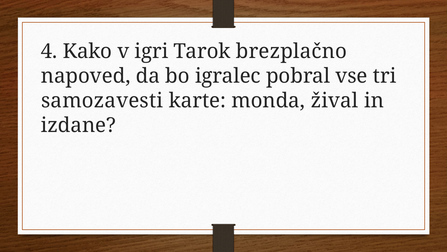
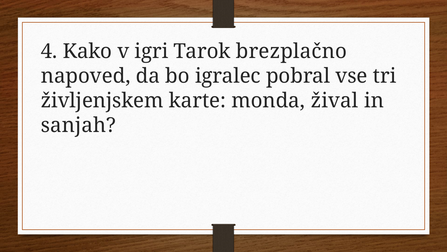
samozavesti: samozavesti -> življenjskem (102, 101)
izdane: izdane -> sanjah (78, 125)
